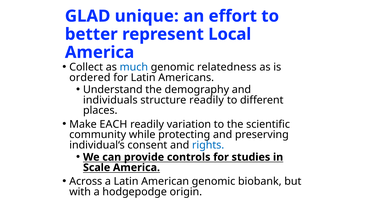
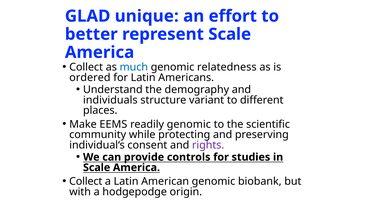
represent Local: Local -> Scale (230, 34)
structure readily: readily -> variant (207, 100)
EACH: EACH -> EEMS (113, 125)
readily variation: variation -> genomic (189, 125)
rights colour: blue -> purple (208, 145)
Across: Across -> Collect (86, 182)
